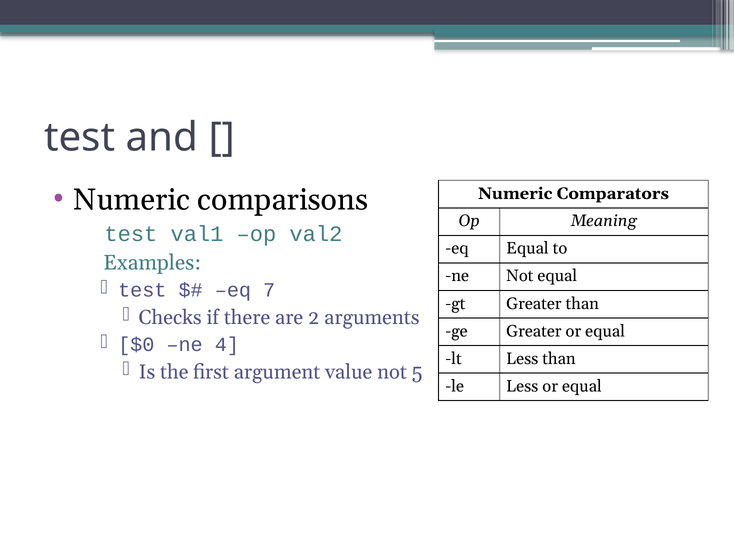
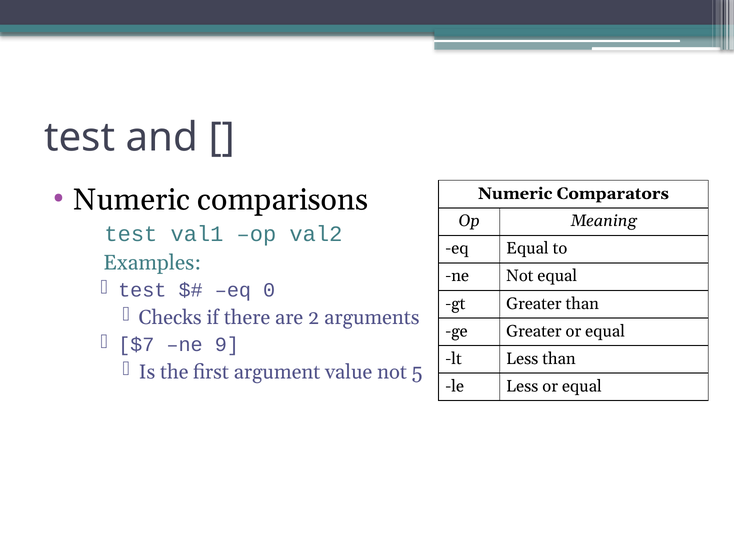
7: 7 -> 0 (269, 291)
$0: $0 -> $7 (136, 345)
4: 4 -> 9 (227, 345)
